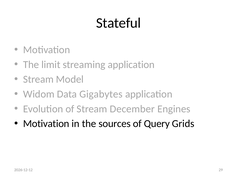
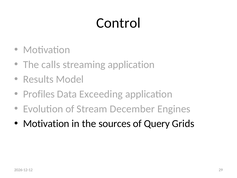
Stateful: Stateful -> Control (118, 23)
limit: limit -> calls (51, 64)
Stream: Stream -> Results (38, 79)
Widom: Widom -> Profiles (39, 94)
Gigabytes: Gigabytes -> Exceeding (101, 94)
